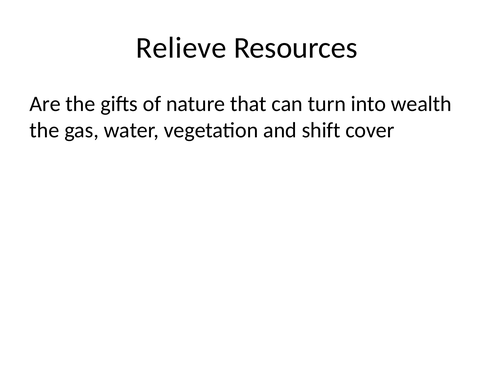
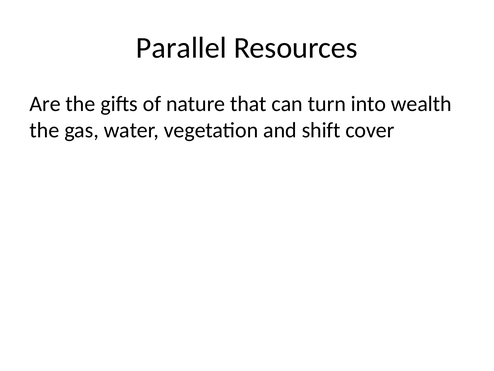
Relieve: Relieve -> Parallel (181, 48)
